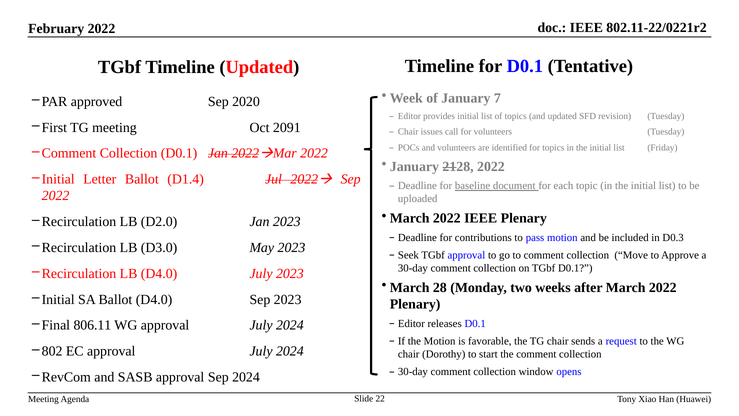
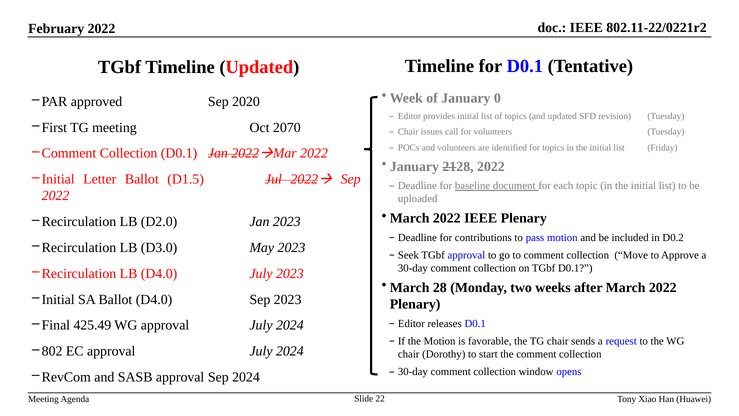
7: 7 -> 0 (497, 98)
2091: 2091 -> 2070 (287, 127)
D1.4: D1.4 -> D1.5 (186, 179)
D0.3: D0.3 -> D0.2 (673, 237)
806.11: 806.11 -> 425.49 (92, 325)
